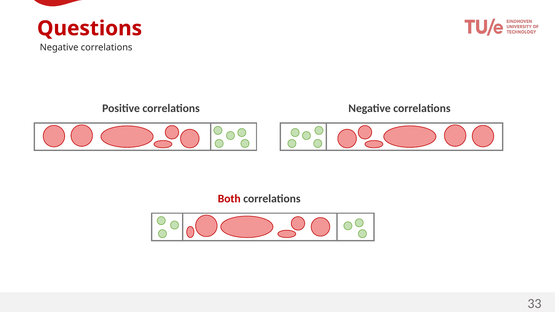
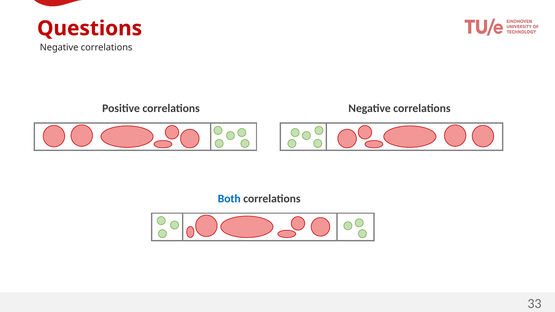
Both colour: red -> blue (229, 199)
